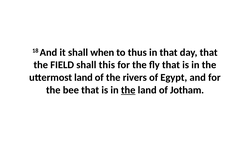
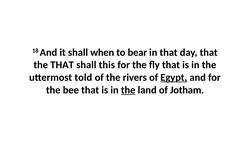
thus: thus -> bear (137, 52)
the FIELD: FIELD -> THAT (62, 65)
uttermost land: land -> told (83, 77)
Egypt underline: none -> present (174, 77)
